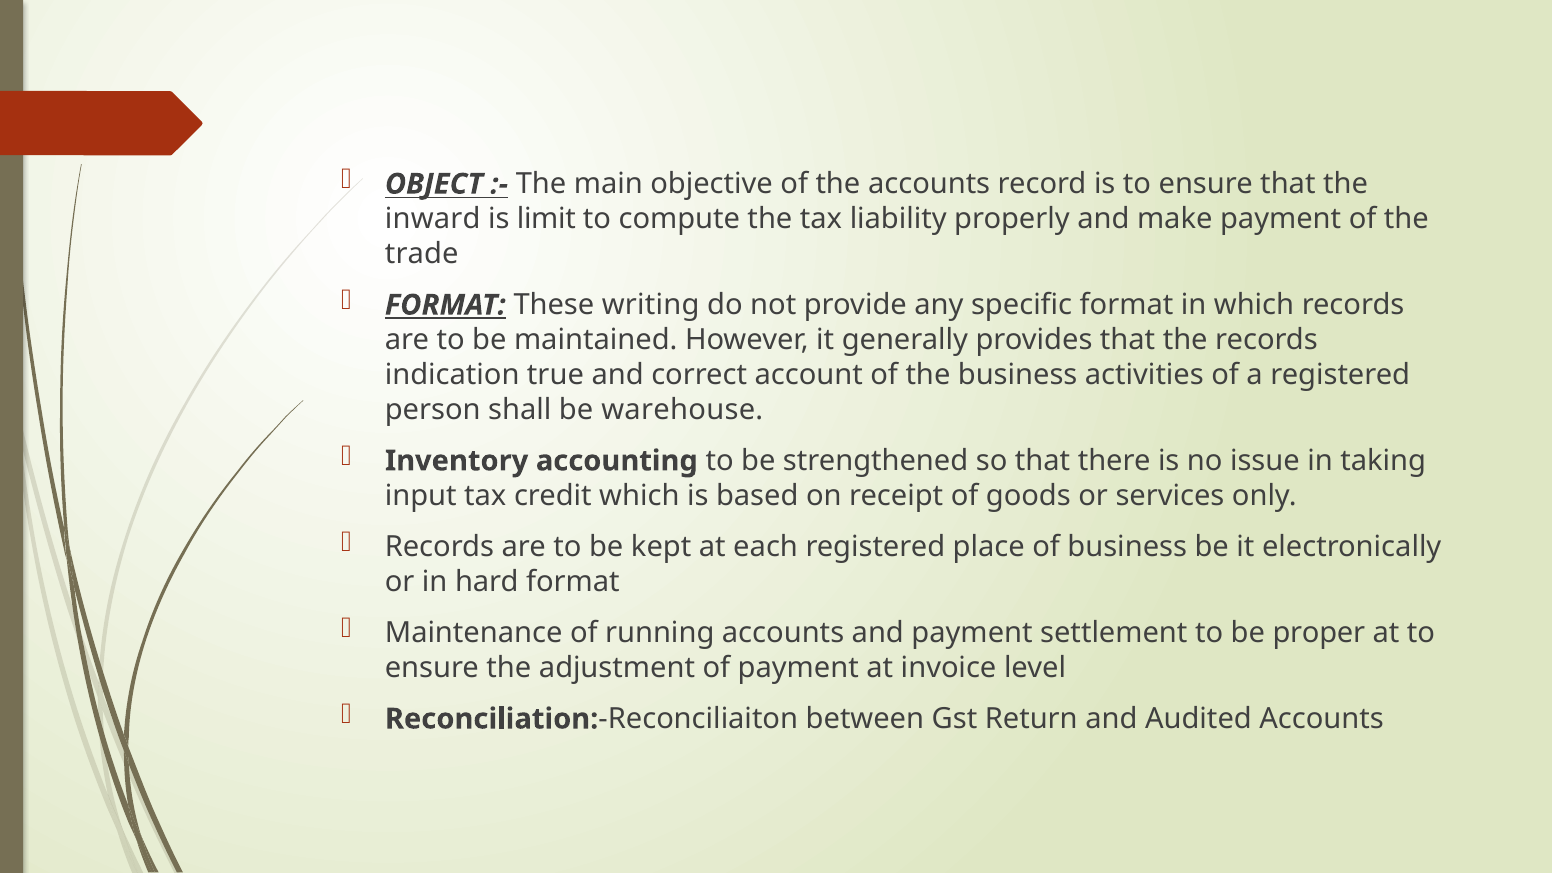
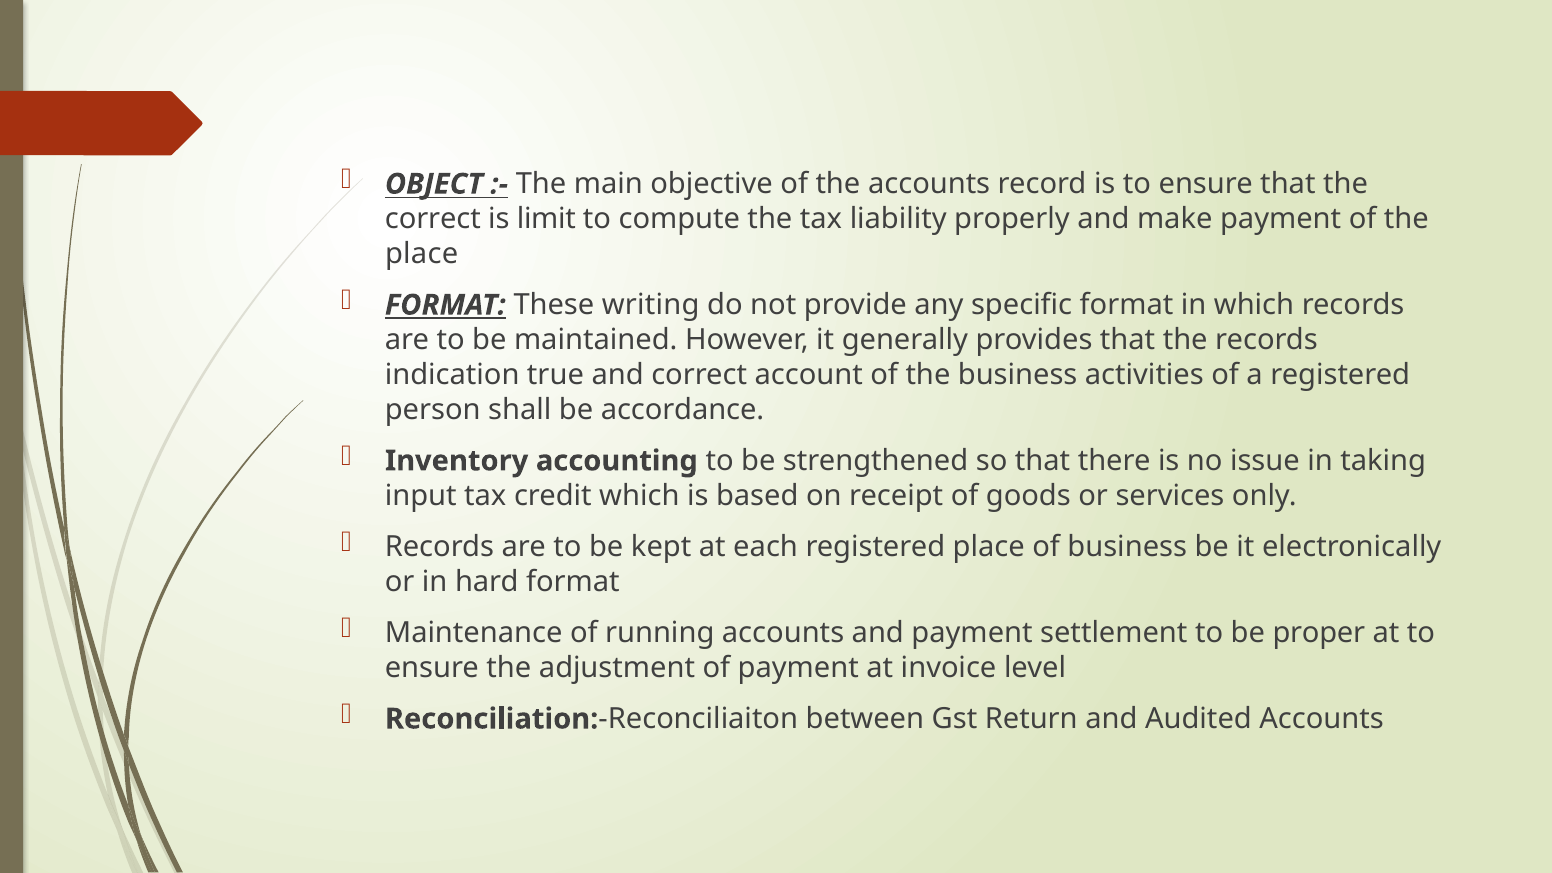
inward: inward -> correct (433, 219)
trade: trade -> place (422, 254)
warehouse: warehouse -> accordance (682, 410)
